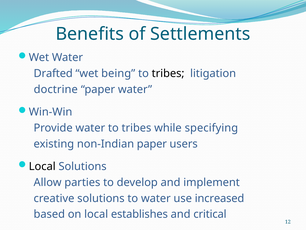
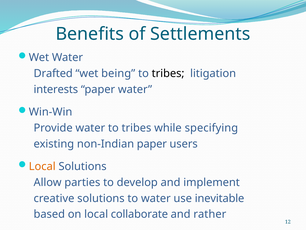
doctrine: doctrine -> interests (56, 89)
Local colour: black -> orange (42, 166)
increased: increased -> inevitable (220, 198)
establishes: establishes -> collaborate (139, 214)
critical: critical -> rather (210, 214)
